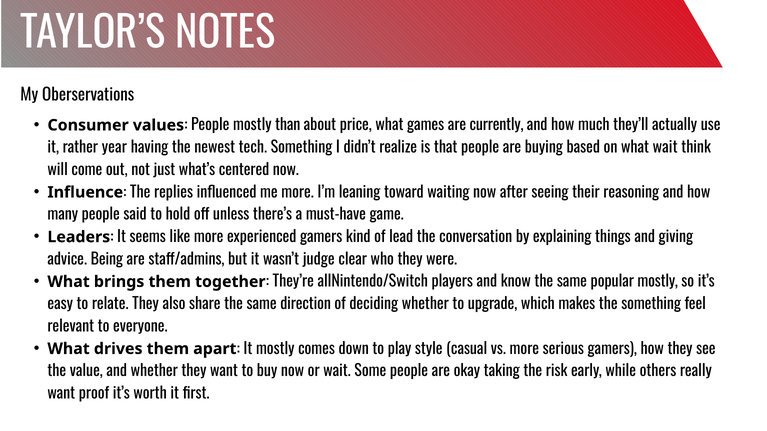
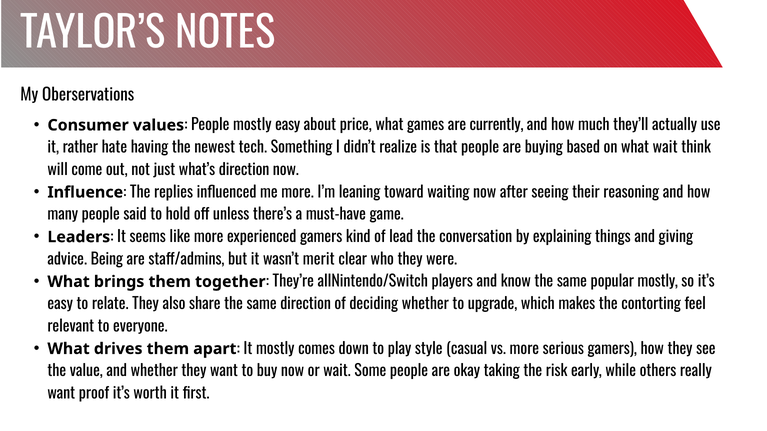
mostly than: than -> easy (288, 125)
year: year -> hate (114, 148)
what’s centered: centered -> direction (244, 170)
judge: judge -> merit (319, 260)
the something: something -> contorting (651, 304)
